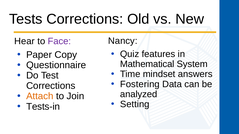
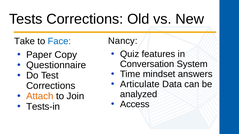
Hear: Hear -> Take (25, 41)
Face colour: purple -> blue (59, 41)
Mathematical: Mathematical -> Conversation (147, 64)
Fostering: Fostering -> Articulate (140, 84)
Setting: Setting -> Access (135, 104)
